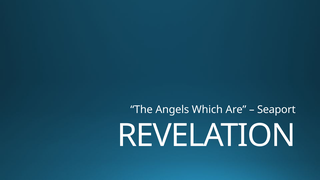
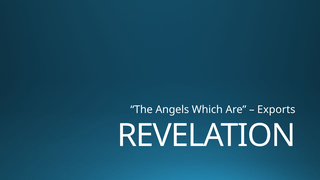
Seaport: Seaport -> Exports (276, 110)
